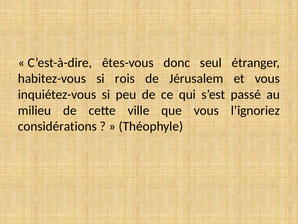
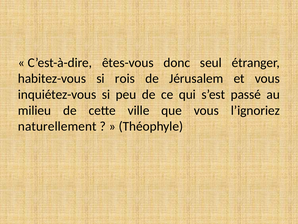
considérations: considérations -> naturellement (57, 126)
